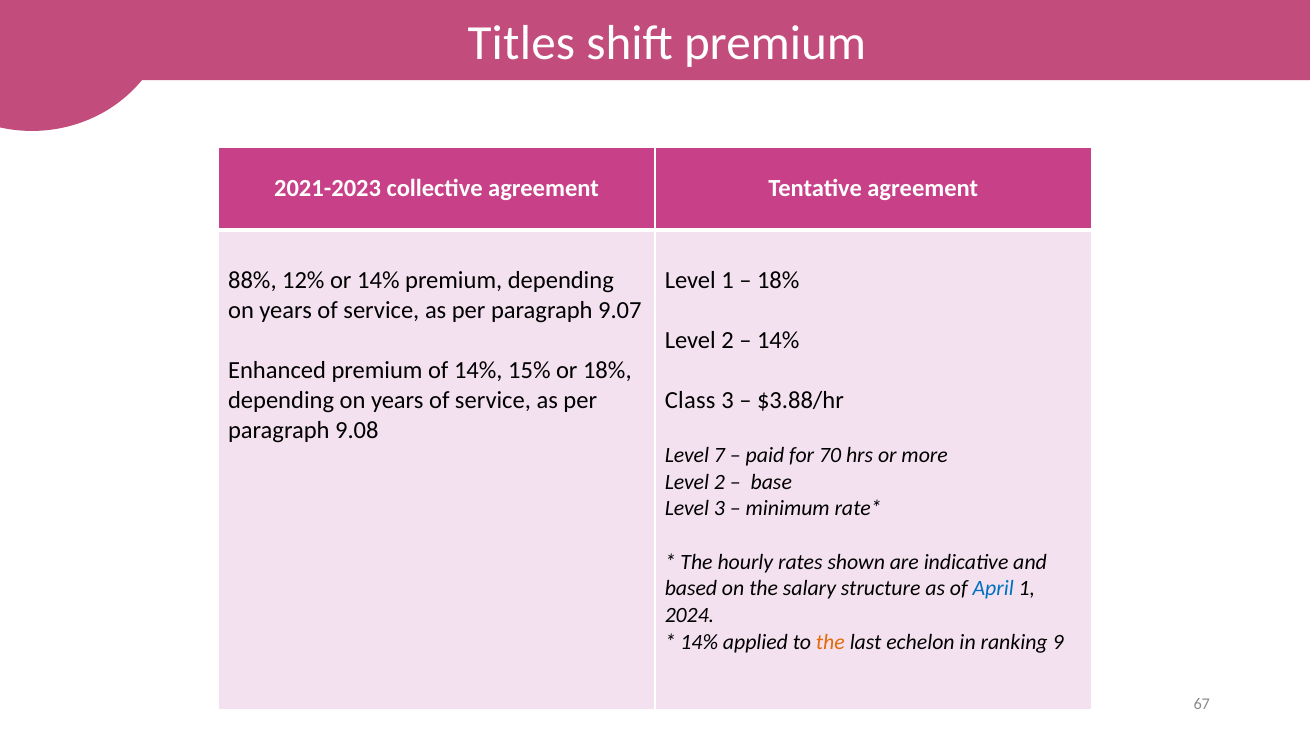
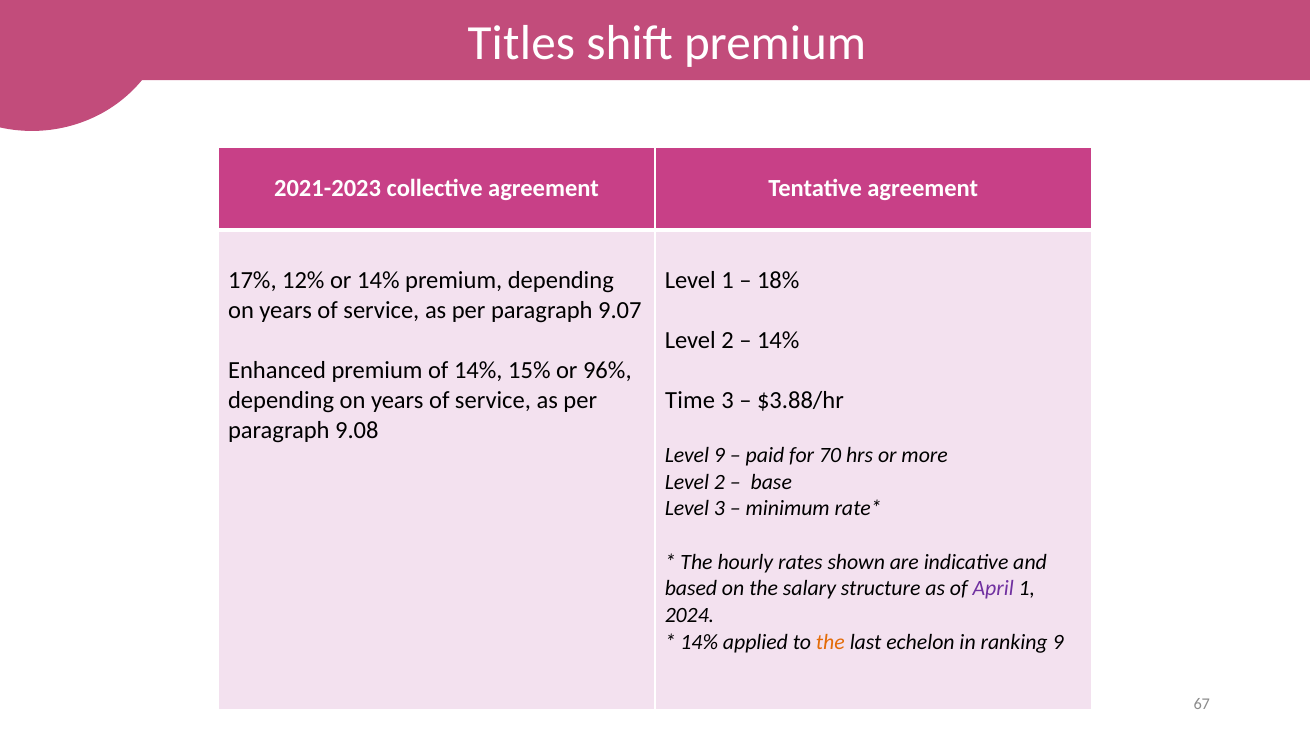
88%: 88% -> 17% (252, 280)
or 18%: 18% -> 96% (607, 370)
Class: Class -> Time (690, 400)
Level 7: 7 -> 9 (720, 455)
April colour: blue -> purple (993, 588)
